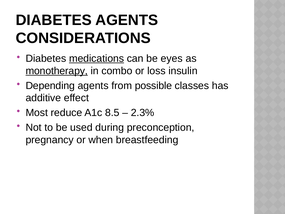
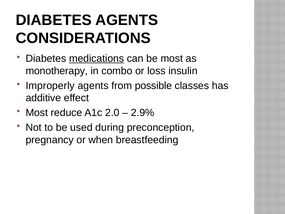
be eyes: eyes -> most (172, 58)
monotherapy underline: present -> none (57, 71)
Depending: Depending -> Improperly (50, 86)
8.5: 8.5 -> 2.0 (112, 113)
2.3%: 2.3% -> 2.9% (143, 113)
